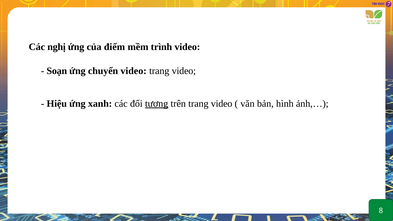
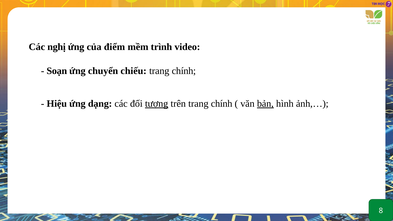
chuyển video: video -> chiếu (134, 71)
video: video -> chính (184, 71)
xanh: xanh -> dạng (100, 104)
trên trang video: video -> chính (222, 104)
bản underline: none -> present (265, 104)
